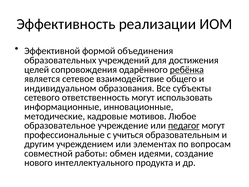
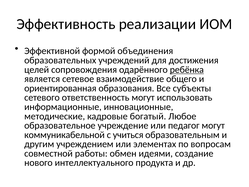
индивидуальном: индивидуальном -> ориентированная (60, 88)
мотивов: мотивов -> богатый (148, 116)
педагог underline: present -> none (184, 125)
профессиональные: профессиональные -> коммуникабельной (64, 135)
